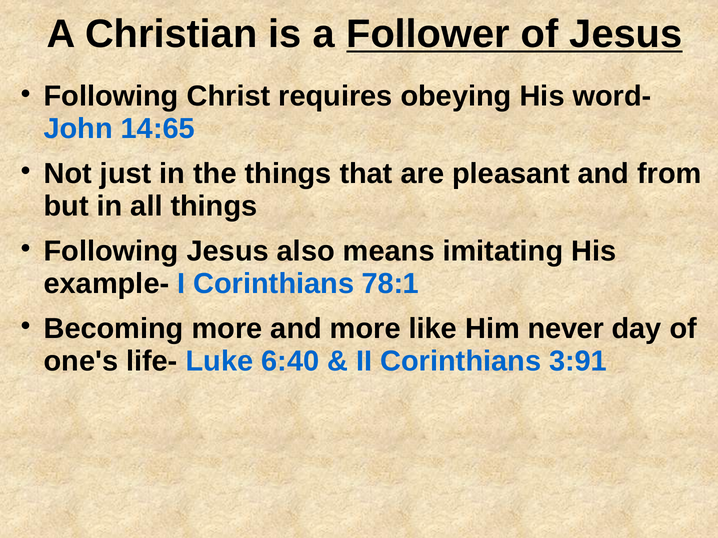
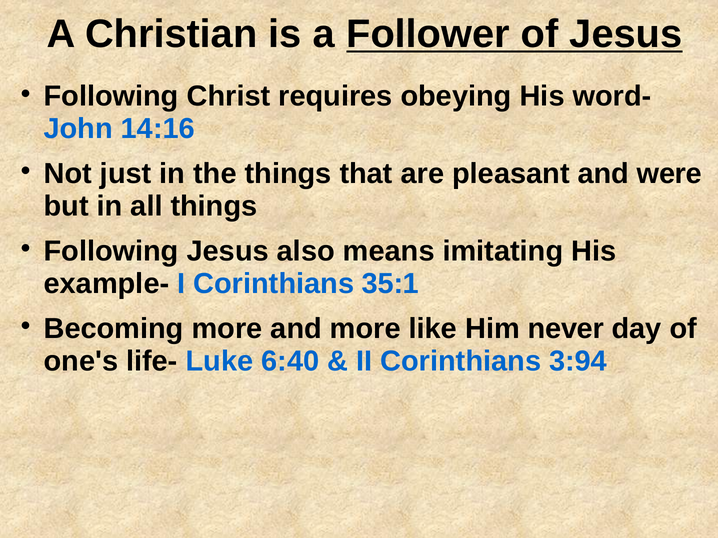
14:65: 14:65 -> 14:16 (158, 129)
from: from -> were (670, 174)
78:1: 78:1 -> 35:1 (390, 284)
3:91: 3:91 -> 3:94 (578, 361)
